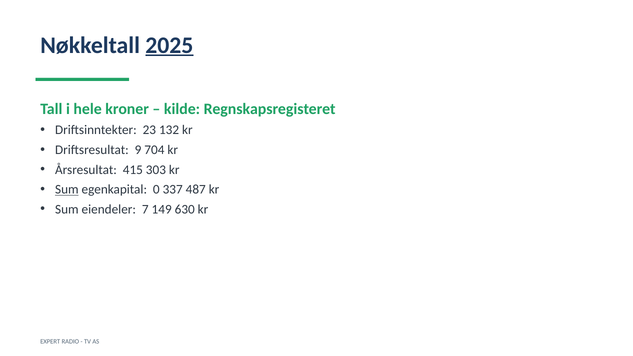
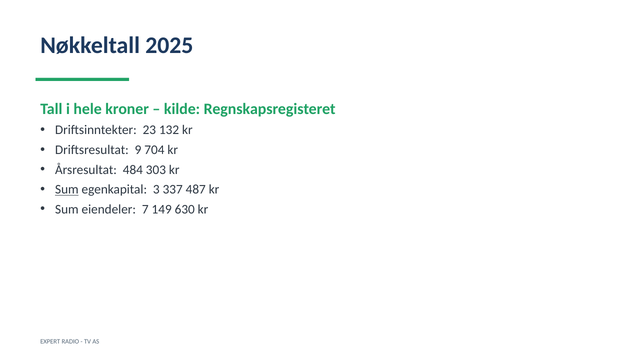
2025 underline: present -> none (169, 45)
415: 415 -> 484 (133, 170)
0: 0 -> 3 (156, 190)
